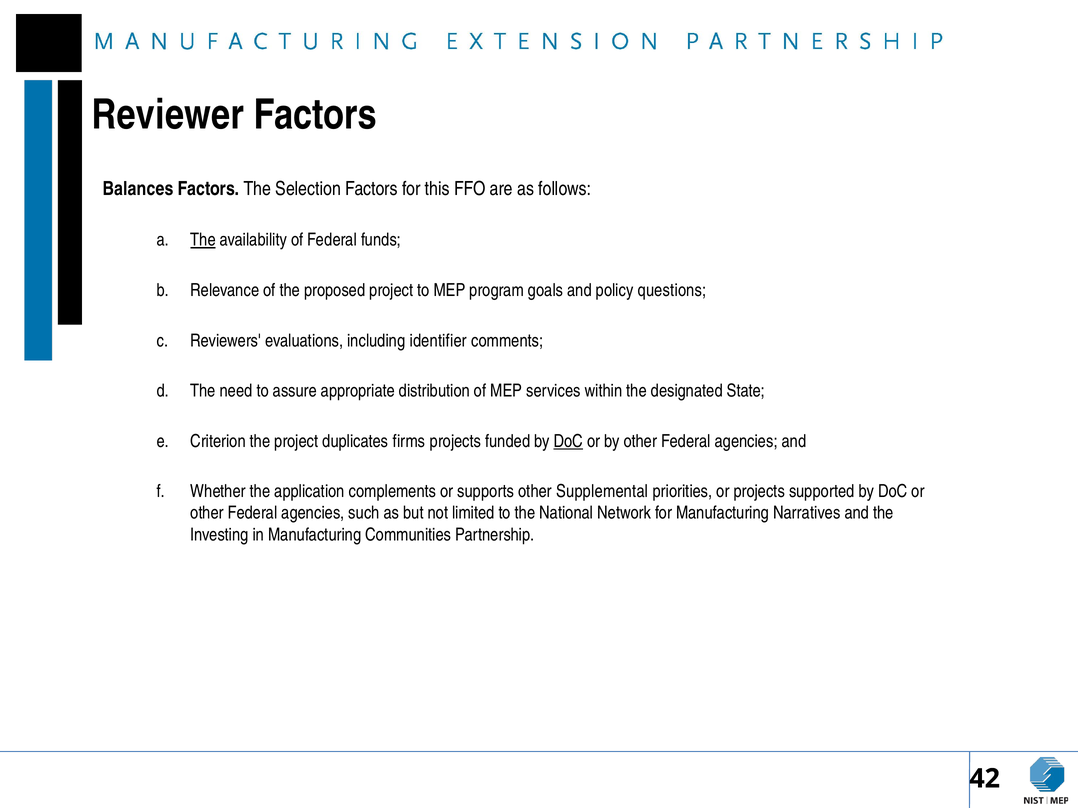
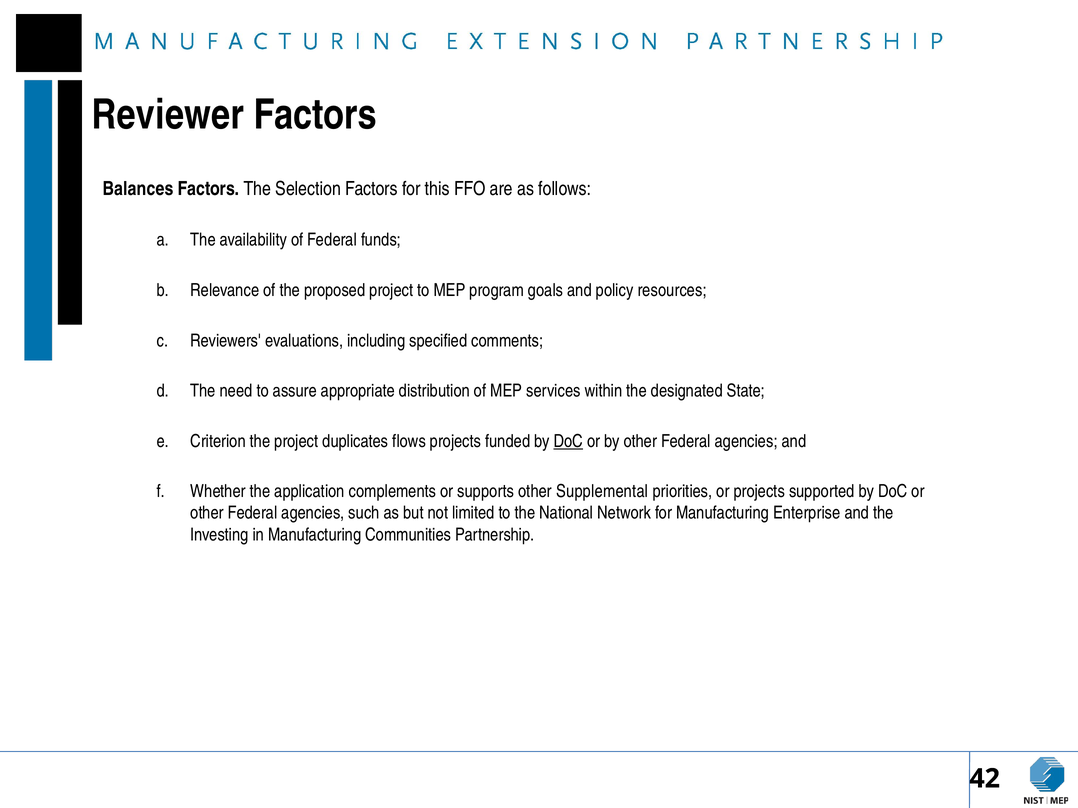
The underline: present -> none (203, 240)
questions: questions -> resources (672, 290)
identifier: identifier -> specified (438, 341)
firms: firms -> flows (409, 441)
Narratives: Narratives -> Enterprise (807, 513)
